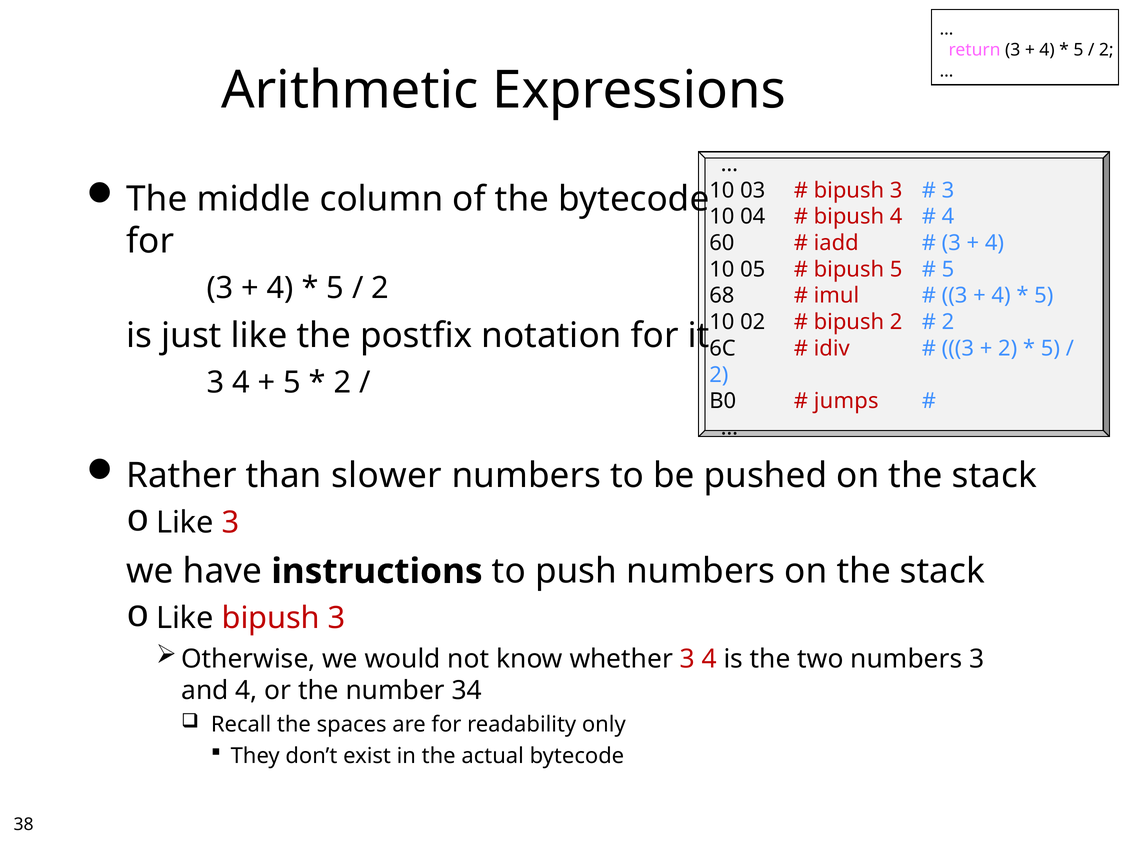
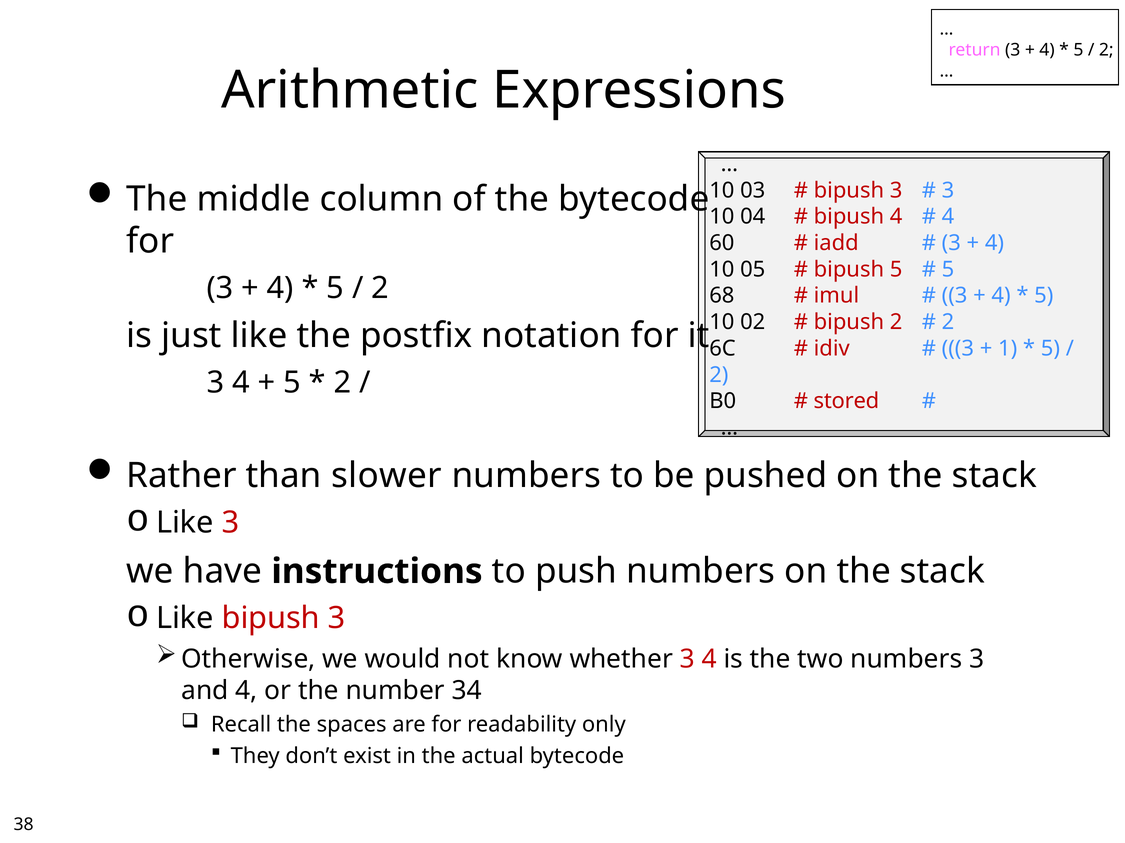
2: 2 -> 1 (1008, 349)
jumps: jumps -> stored (846, 401)
